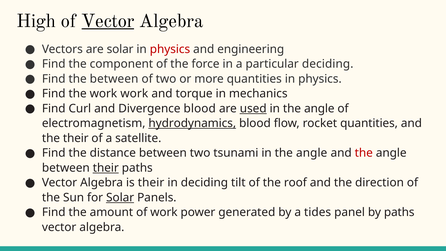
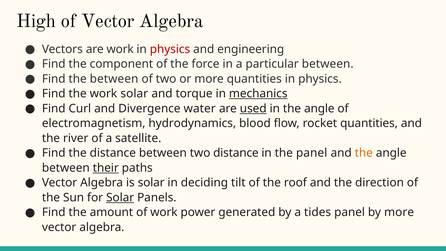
Vector underline: present -> none (108, 21)
are solar: solar -> work (120, 49)
particular deciding: deciding -> between (328, 64)
work work: work -> solar (134, 94)
mechanics underline: none -> present (258, 94)
Divergence blood: blood -> water (200, 108)
hydrodynamics underline: present -> none (192, 123)
the their: their -> river (76, 138)
two tsunami: tsunami -> distance (236, 153)
angle: angle -> panel (312, 153)
the colour: red -> orange (364, 153)
is their: their -> solar (151, 183)
by paths: paths -> more (399, 212)
